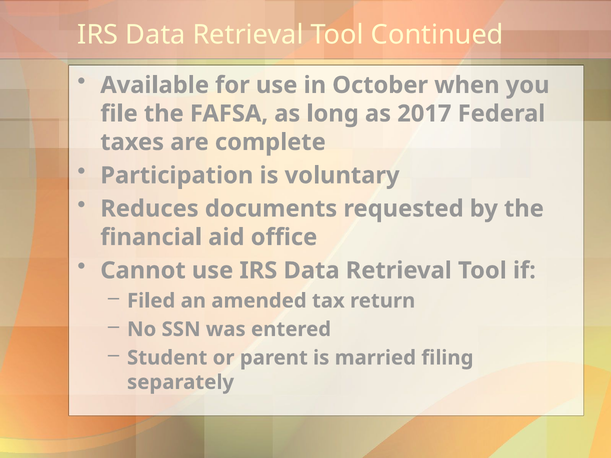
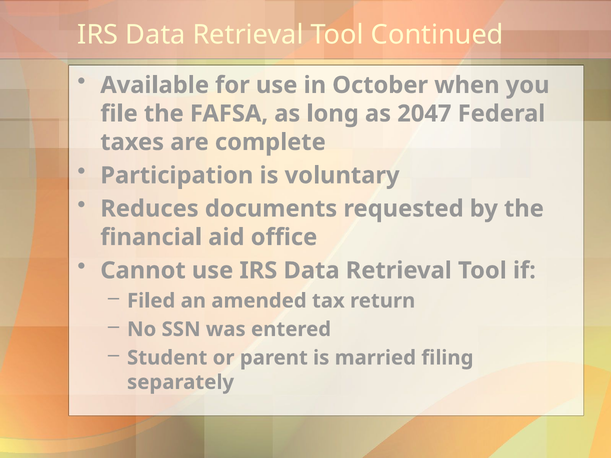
2017: 2017 -> 2047 (424, 114)
